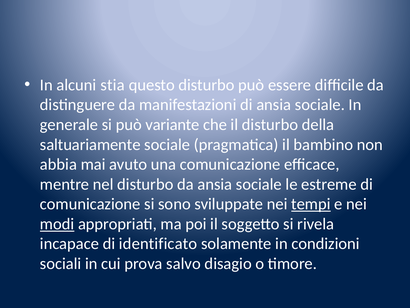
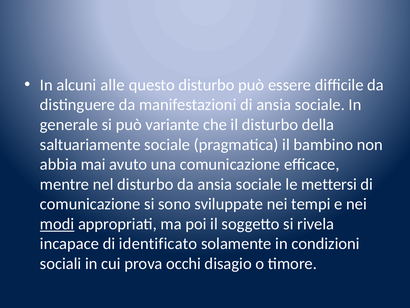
stia: stia -> alle (112, 85)
estreme: estreme -> mettersi (329, 184)
tempi underline: present -> none (311, 204)
salvo: salvo -> occhi (184, 263)
